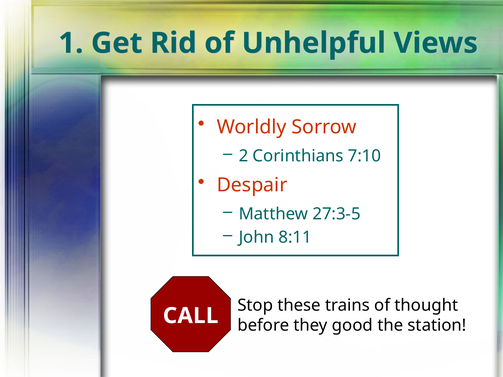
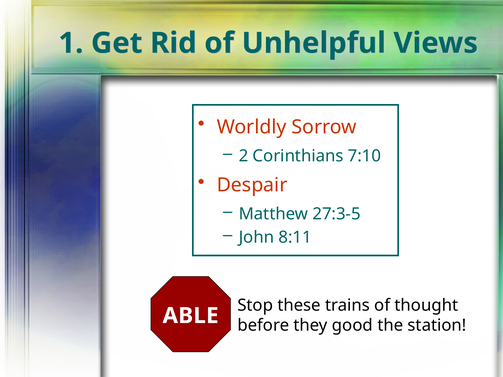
CALL: CALL -> ABLE (191, 316)
